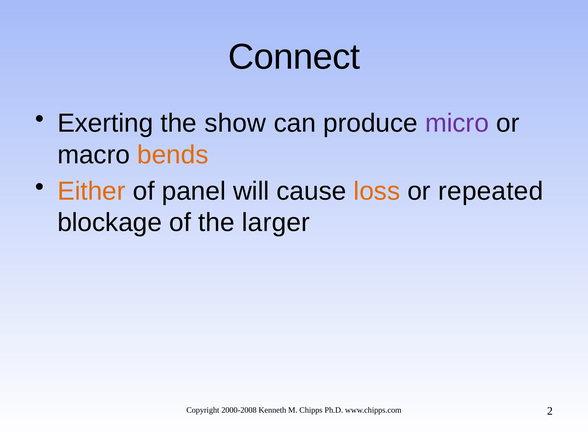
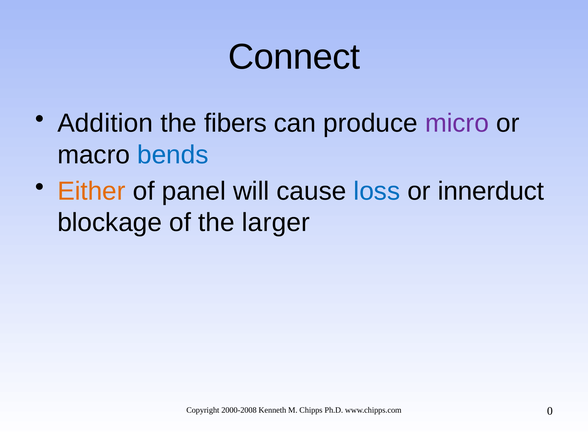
Exerting: Exerting -> Addition (105, 123)
show: show -> fibers (236, 123)
bends colour: orange -> blue (173, 155)
loss colour: orange -> blue (377, 191)
repeated: repeated -> innerduct (491, 191)
2: 2 -> 0 (550, 411)
